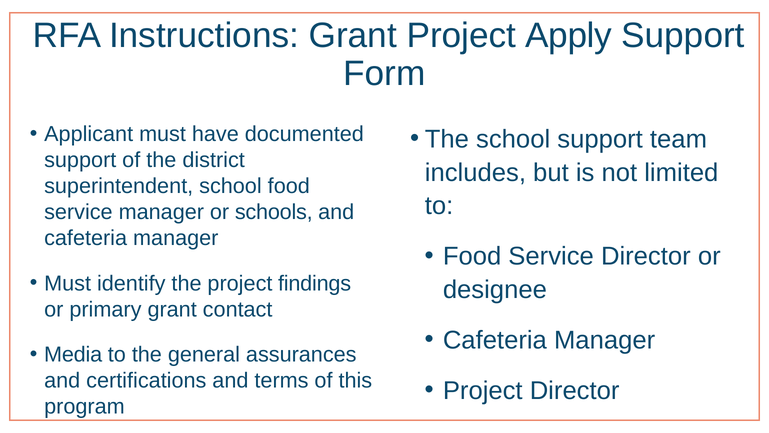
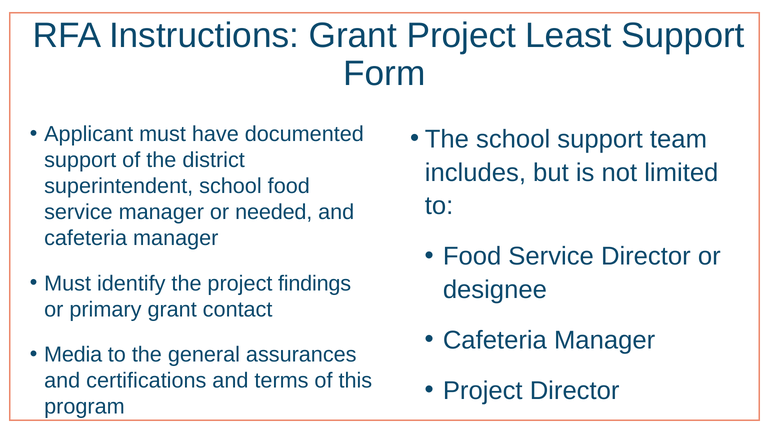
Apply: Apply -> Least (568, 35)
schools: schools -> needed (274, 212)
